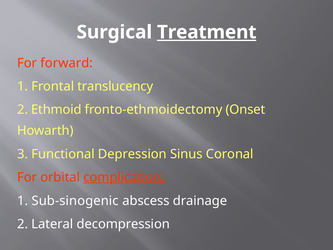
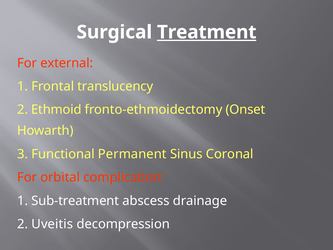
forward: forward -> external (67, 63)
Depression: Depression -> Permanent (132, 154)
complication underline: present -> none (124, 177)
Sub-sinogenic: Sub-sinogenic -> Sub-treatment (75, 201)
Lateral: Lateral -> Uveitis (52, 224)
